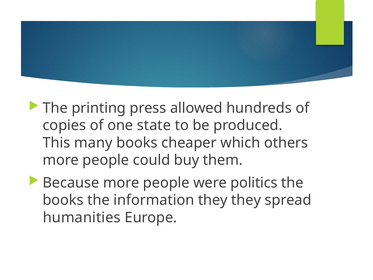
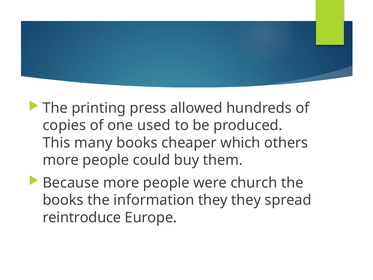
state: state -> used (154, 125)
politics: politics -> church (254, 183)
humanities: humanities -> reintroduce (82, 217)
